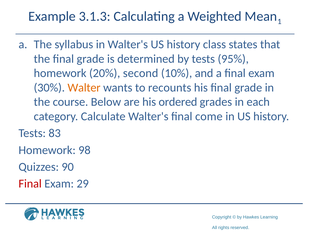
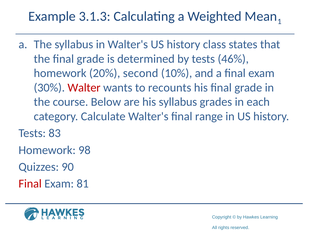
95%: 95% -> 46% (233, 59)
Walter colour: orange -> red (84, 88)
his ordered: ordered -> syllabus (178, 102)
come: come -> range (209, 117)
29: 29 -> 81 (83, 184)
